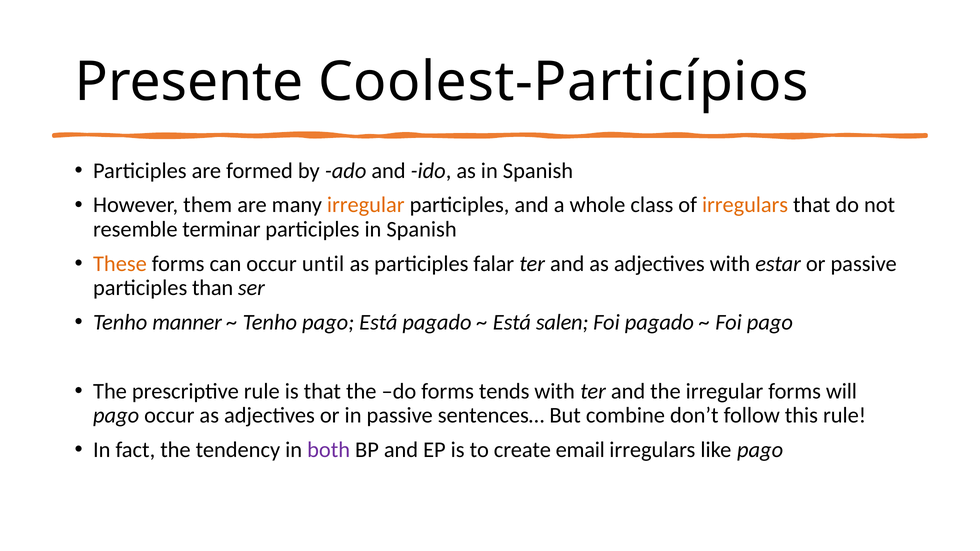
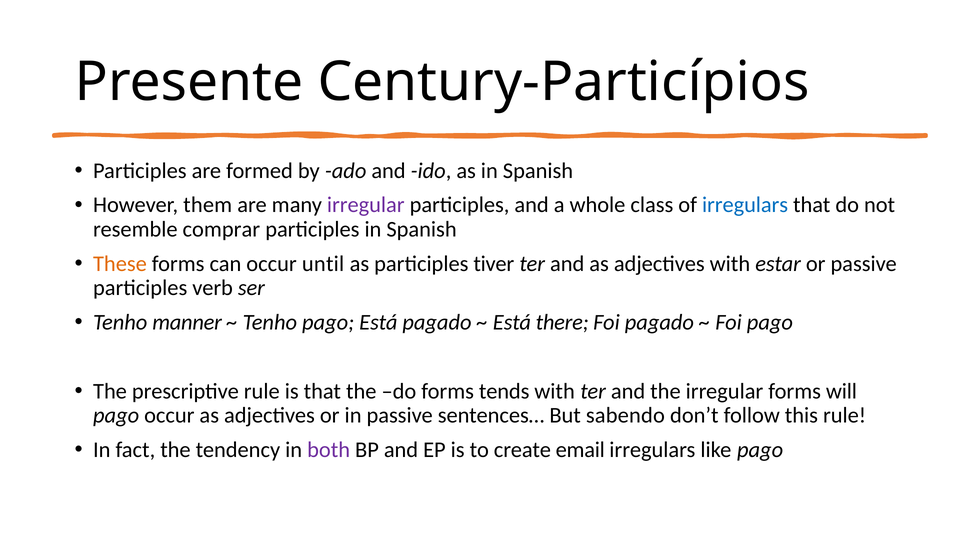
Coolest-Particípios: Coolest-Particípios -> Century-Particípios (564, 82)
irregular colour: orange -> purple (366, 205)
irregulars colour: orange -> blue (745, 205)
terminar: terminar -> comprar (221, 229)
falar: falar -> tiver (494, 264)
than: than -> verb (213, 288)
salen: salen -> there (562, 322)
combine: combine -> sabendo (625, 416)
